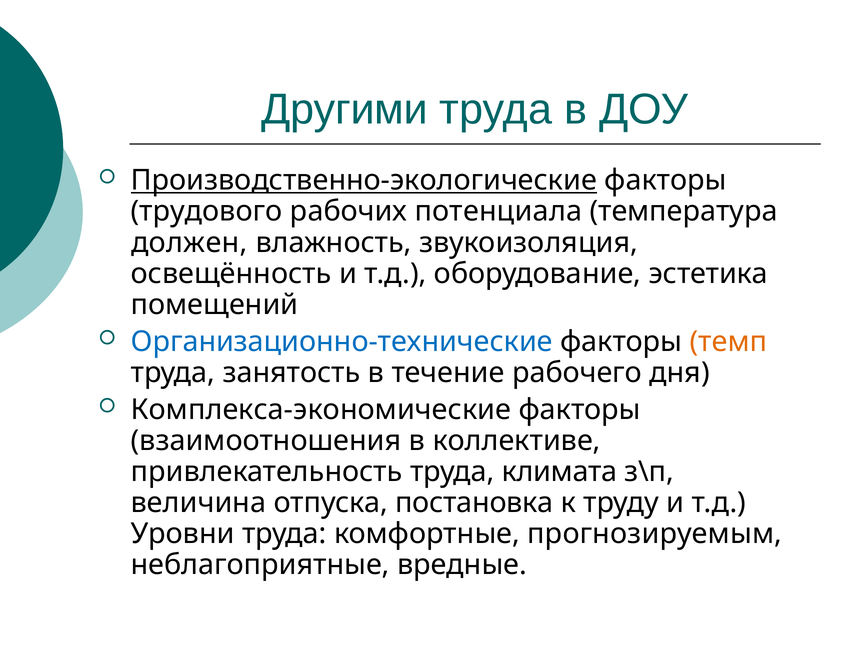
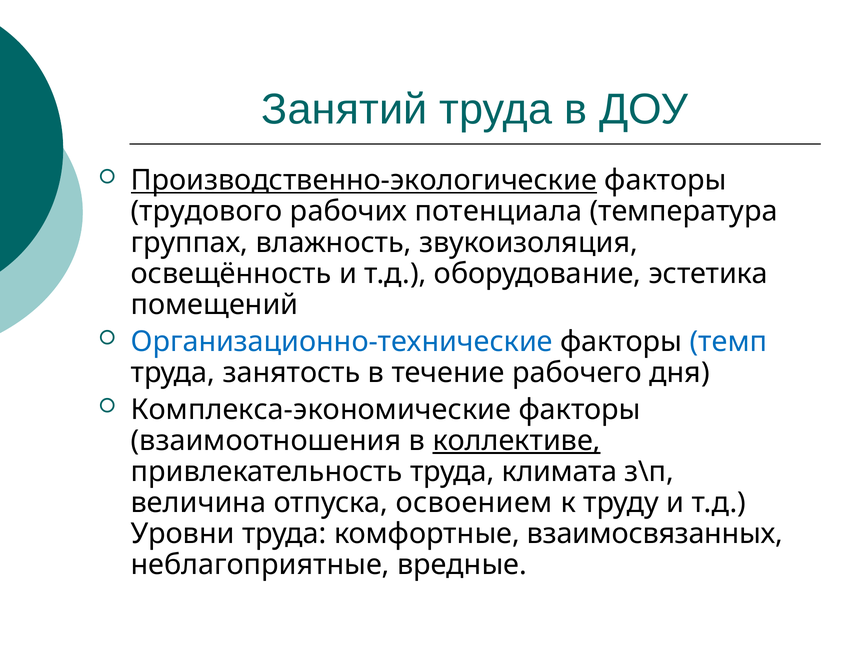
Другими: Другими -> Занятий (344, 109)
должен: должен -> группах (189, 243)
темп colour: orange -> blue (728, 342)
коллективе underline: none -> present (517, 441)
постановка: постановка -> освоением (474, 503)
прогнозируемым: прогнозируемым -> взаимосвязанных (655, 534)
